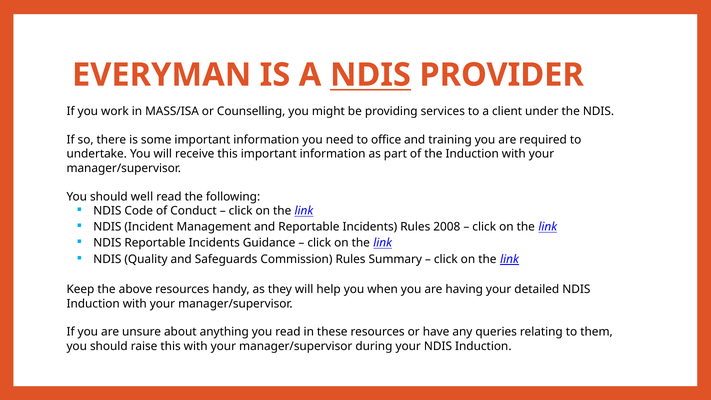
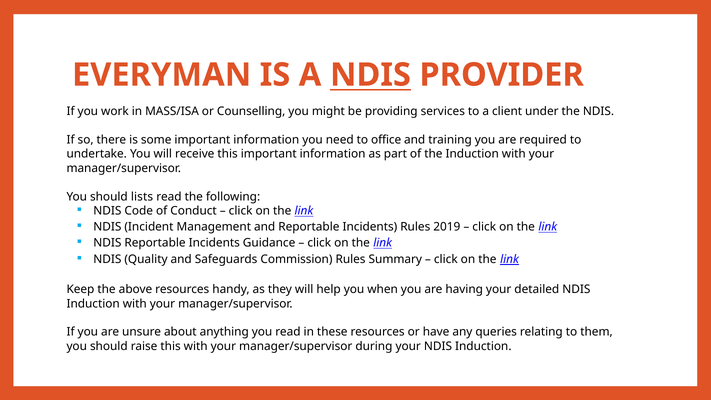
well: well -> lists (142, 197)
2008: 2008 -> 2019 (447, 227)
